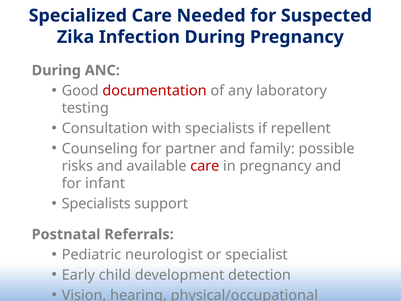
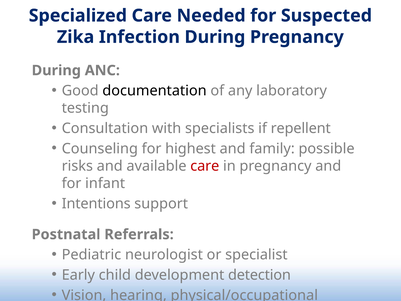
documentation colour: red -> black (155, 91)
partner: partner -> highest (191, 149)
Specialists: Specialists -> Intentions (96, 204)
